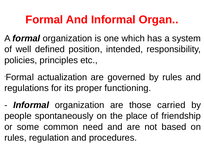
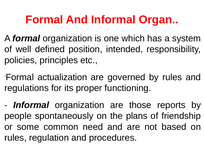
carried: carried -> reports (171, 105)
place: place -> plans (137, 116)
